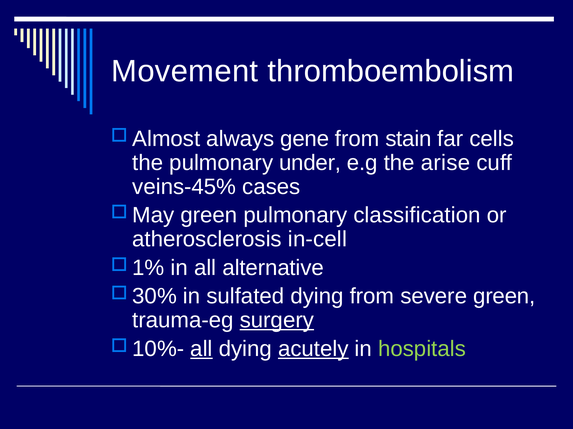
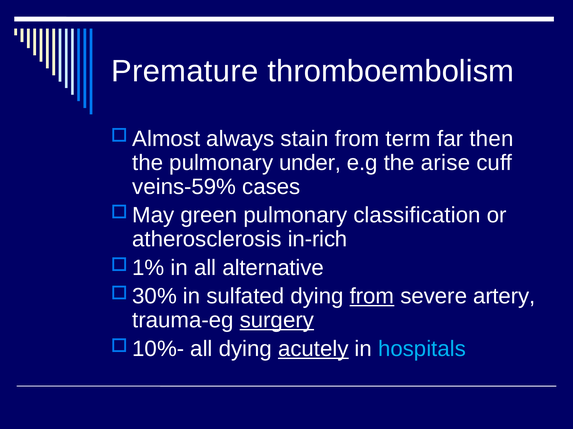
Movement: Movement -> Premature (185, 71)
gene: gene -> stain (304, 139)
stain: stain -> term (408, 139)
cells: cells -> then (492, 139)
veins-45%: veins-45% -> veins-59% (184, 187)
in-cell: in-cell -> in-rich (318, 240)
from underline: none -> present (372, 297)
severe green: green -> artery (504, 297)
all underline: present -> none (201, 349)
hospitals colour: light green -> light blue (422, 349)
